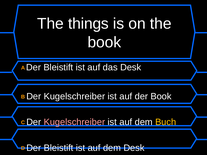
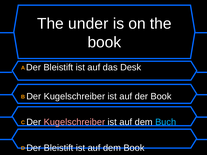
things: things -> under (88, 24)
Buch colour: yellow -> light blue (166, 122)
dem Desk: Desk -> Book (134, 148)
